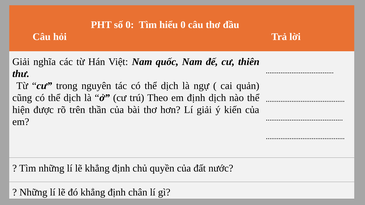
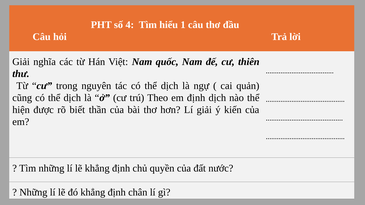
số 0: 0 -> 4 (130, 25)
hiểu 0: 0 -> 1 (183, 25)
trên: trên -> biết (77, 110)
